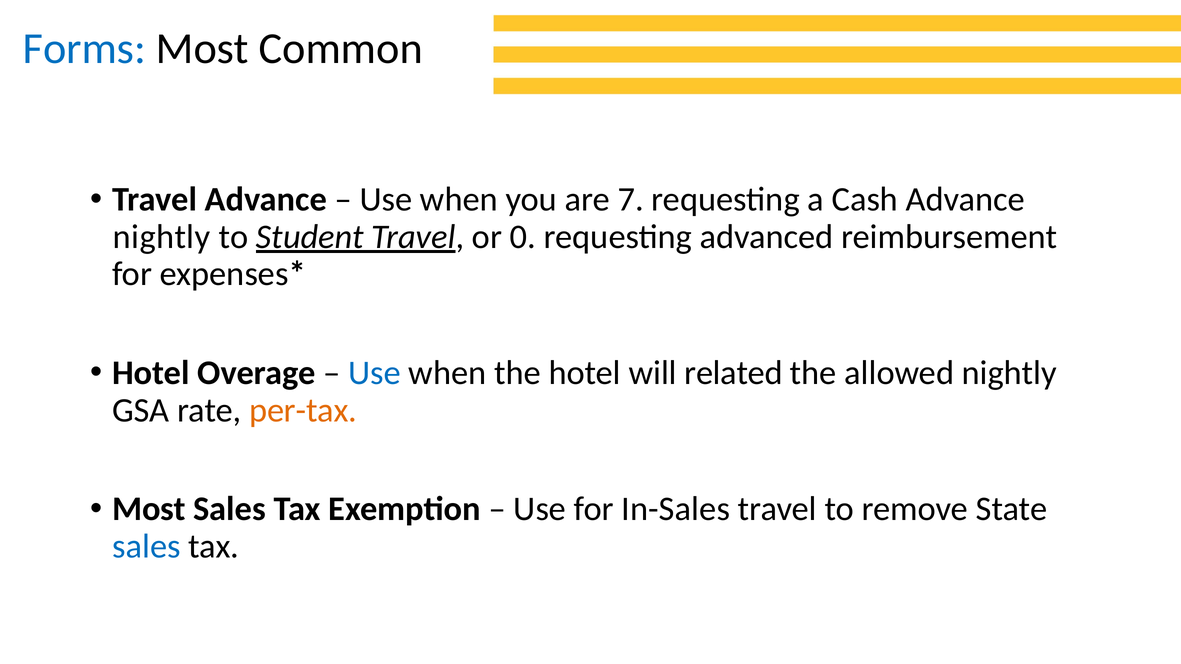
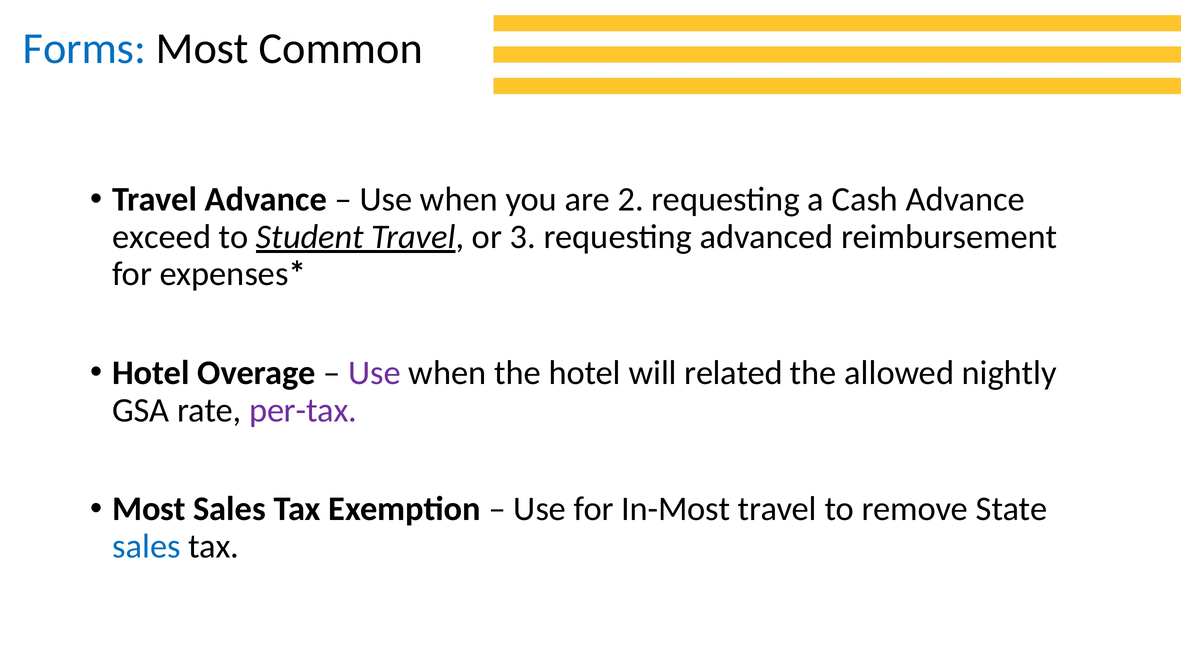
7: 7 -> 2 (631, 200)
nightly: nightly -> exceed (162, 237)
0: 0 -> 3 (523, 237)
Use colour: blue -> purple (374, 373)
per-tax colour: orange -> purple (303, 410)
In-Sales: In-Sales -> In-Most (676, 509)
